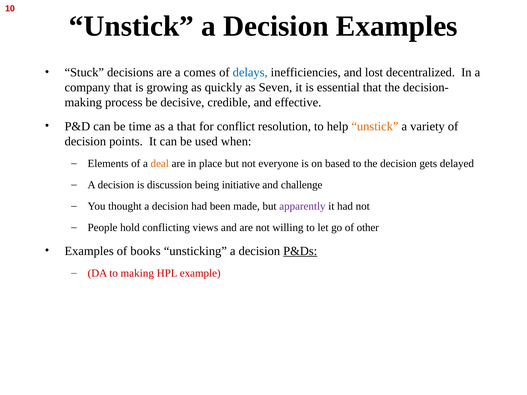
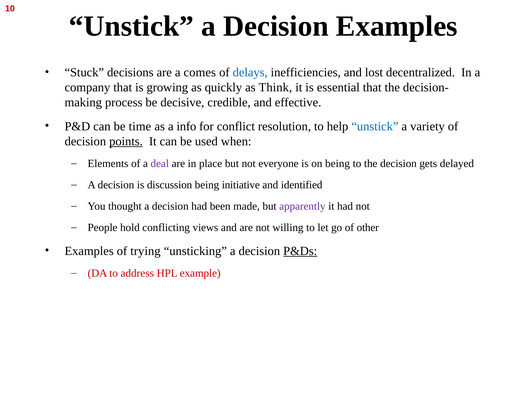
Seven: Seven -> Think (275, 87)
a that: that -> info (186, 126)
unstick colour: orange -> blue (375, 126)
points underline: none -> present (126, 141)
deal colour: orange -> purple (160, 164)
on based: based -> being (338, 164)
challenge: challenge -> identified (302, 185)
books: books -> trying (145, 251)
to making: making -> address (137, 273)
